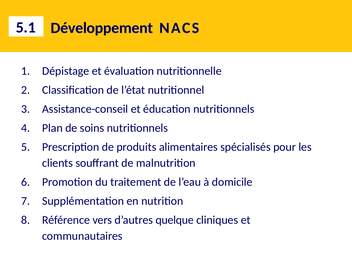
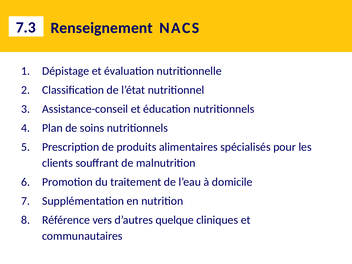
5.1: 5.1 -> 7.3 (26, 27)
Développement: Développement -> Renseignement (102, 28)
